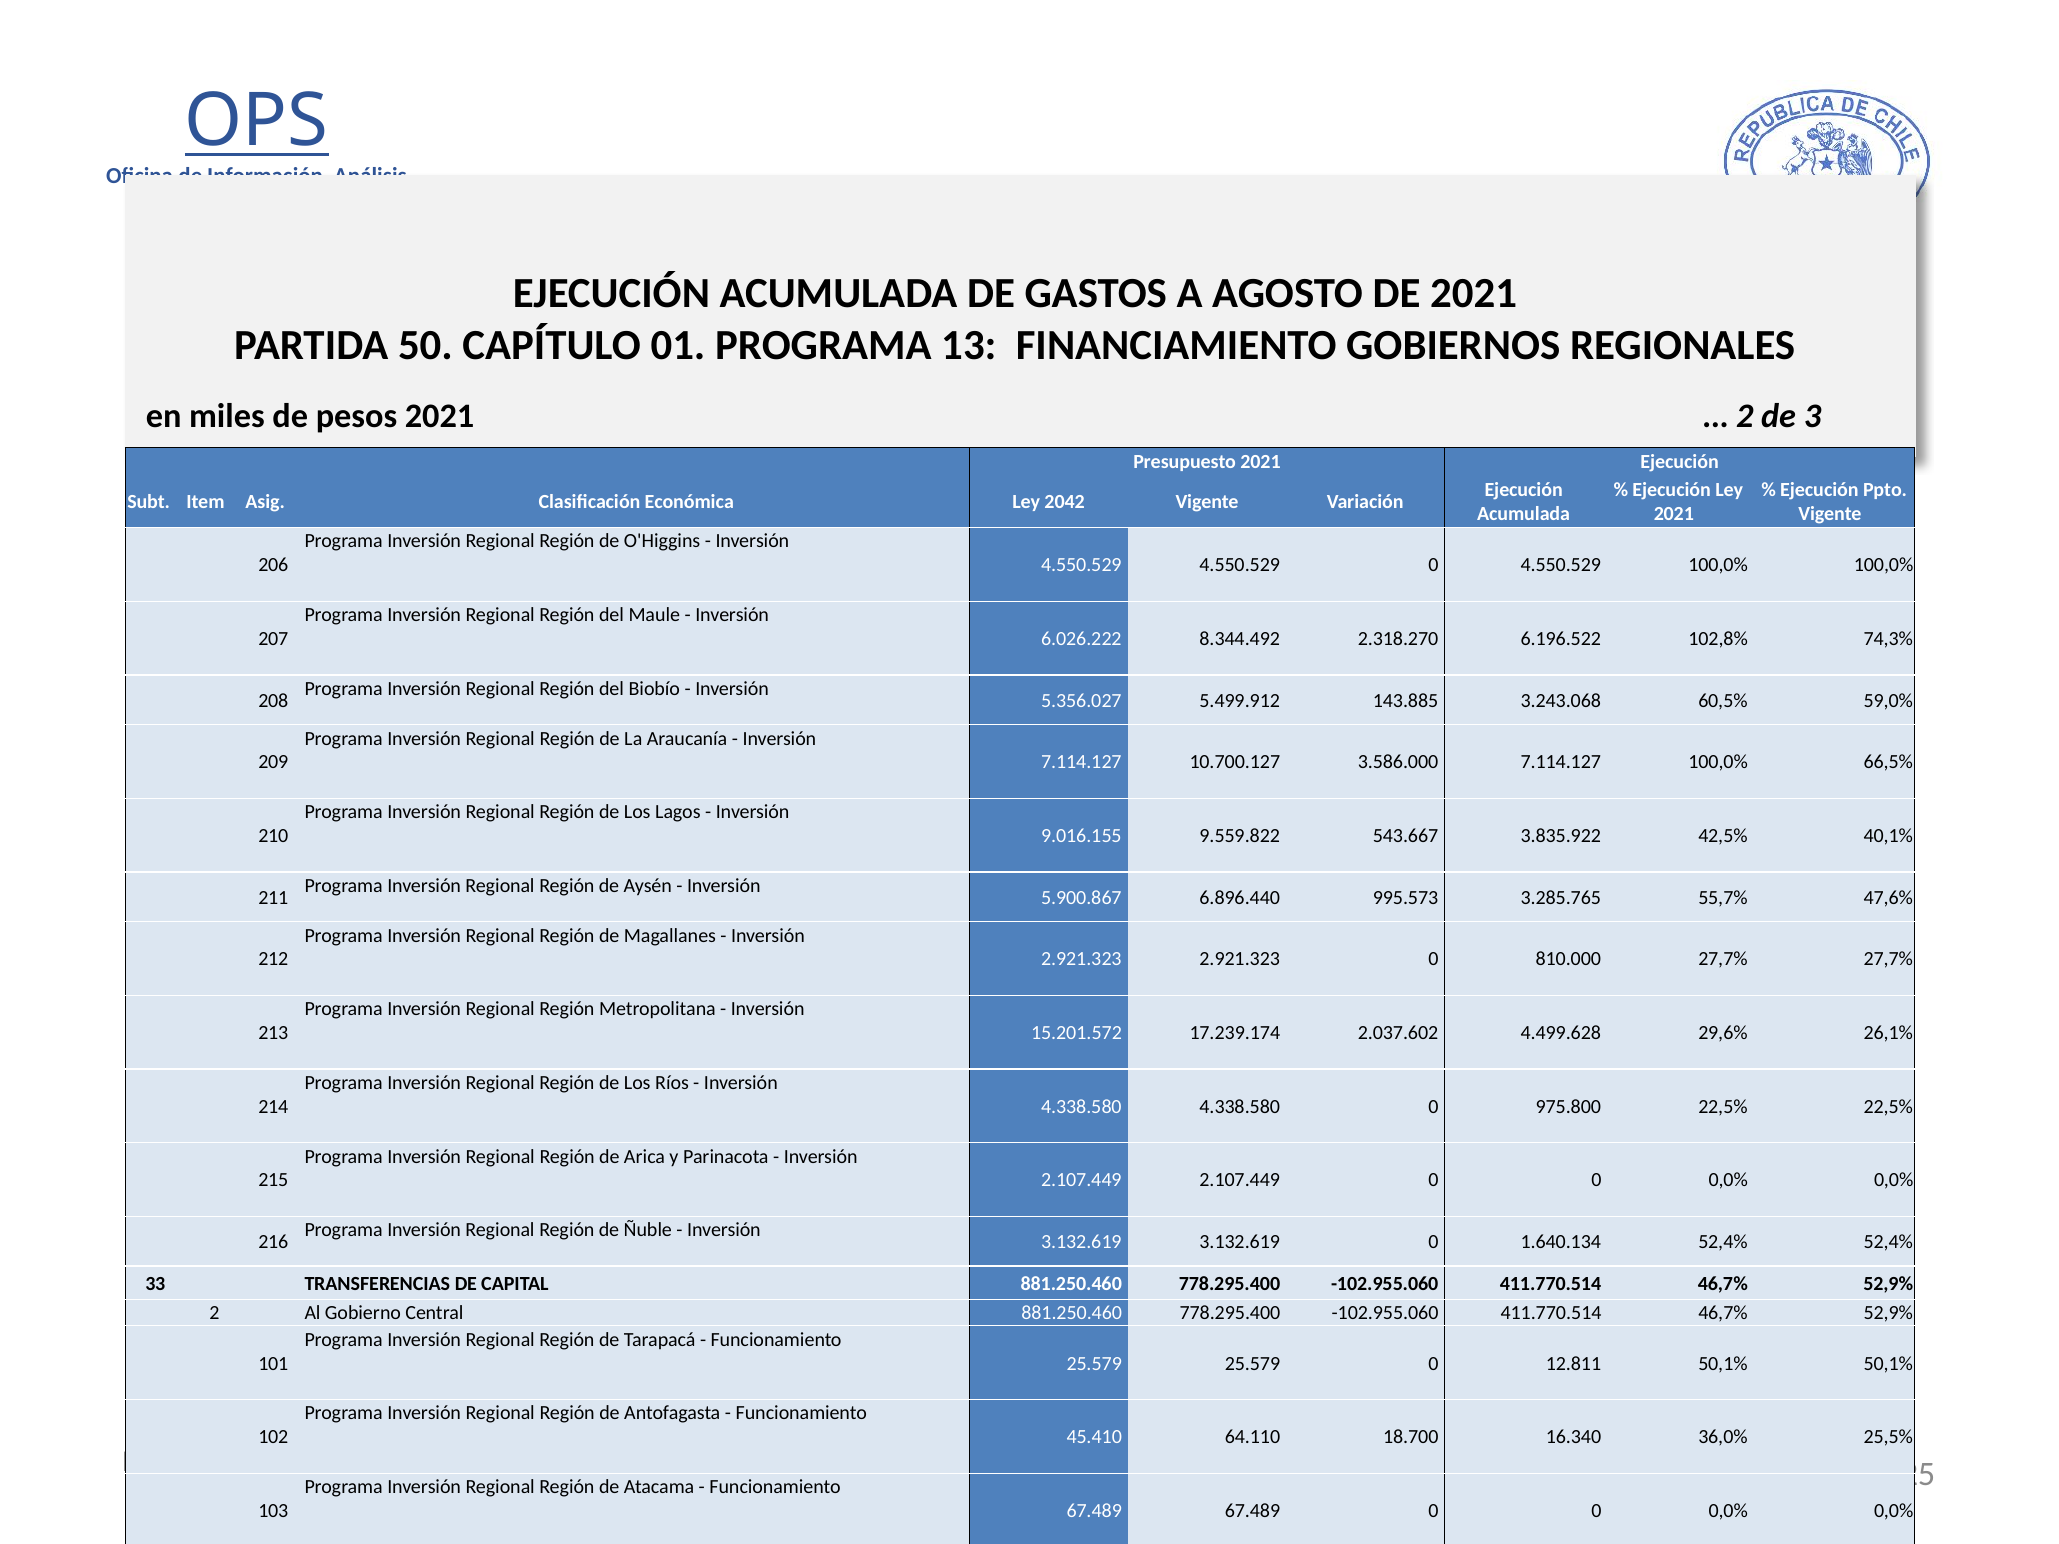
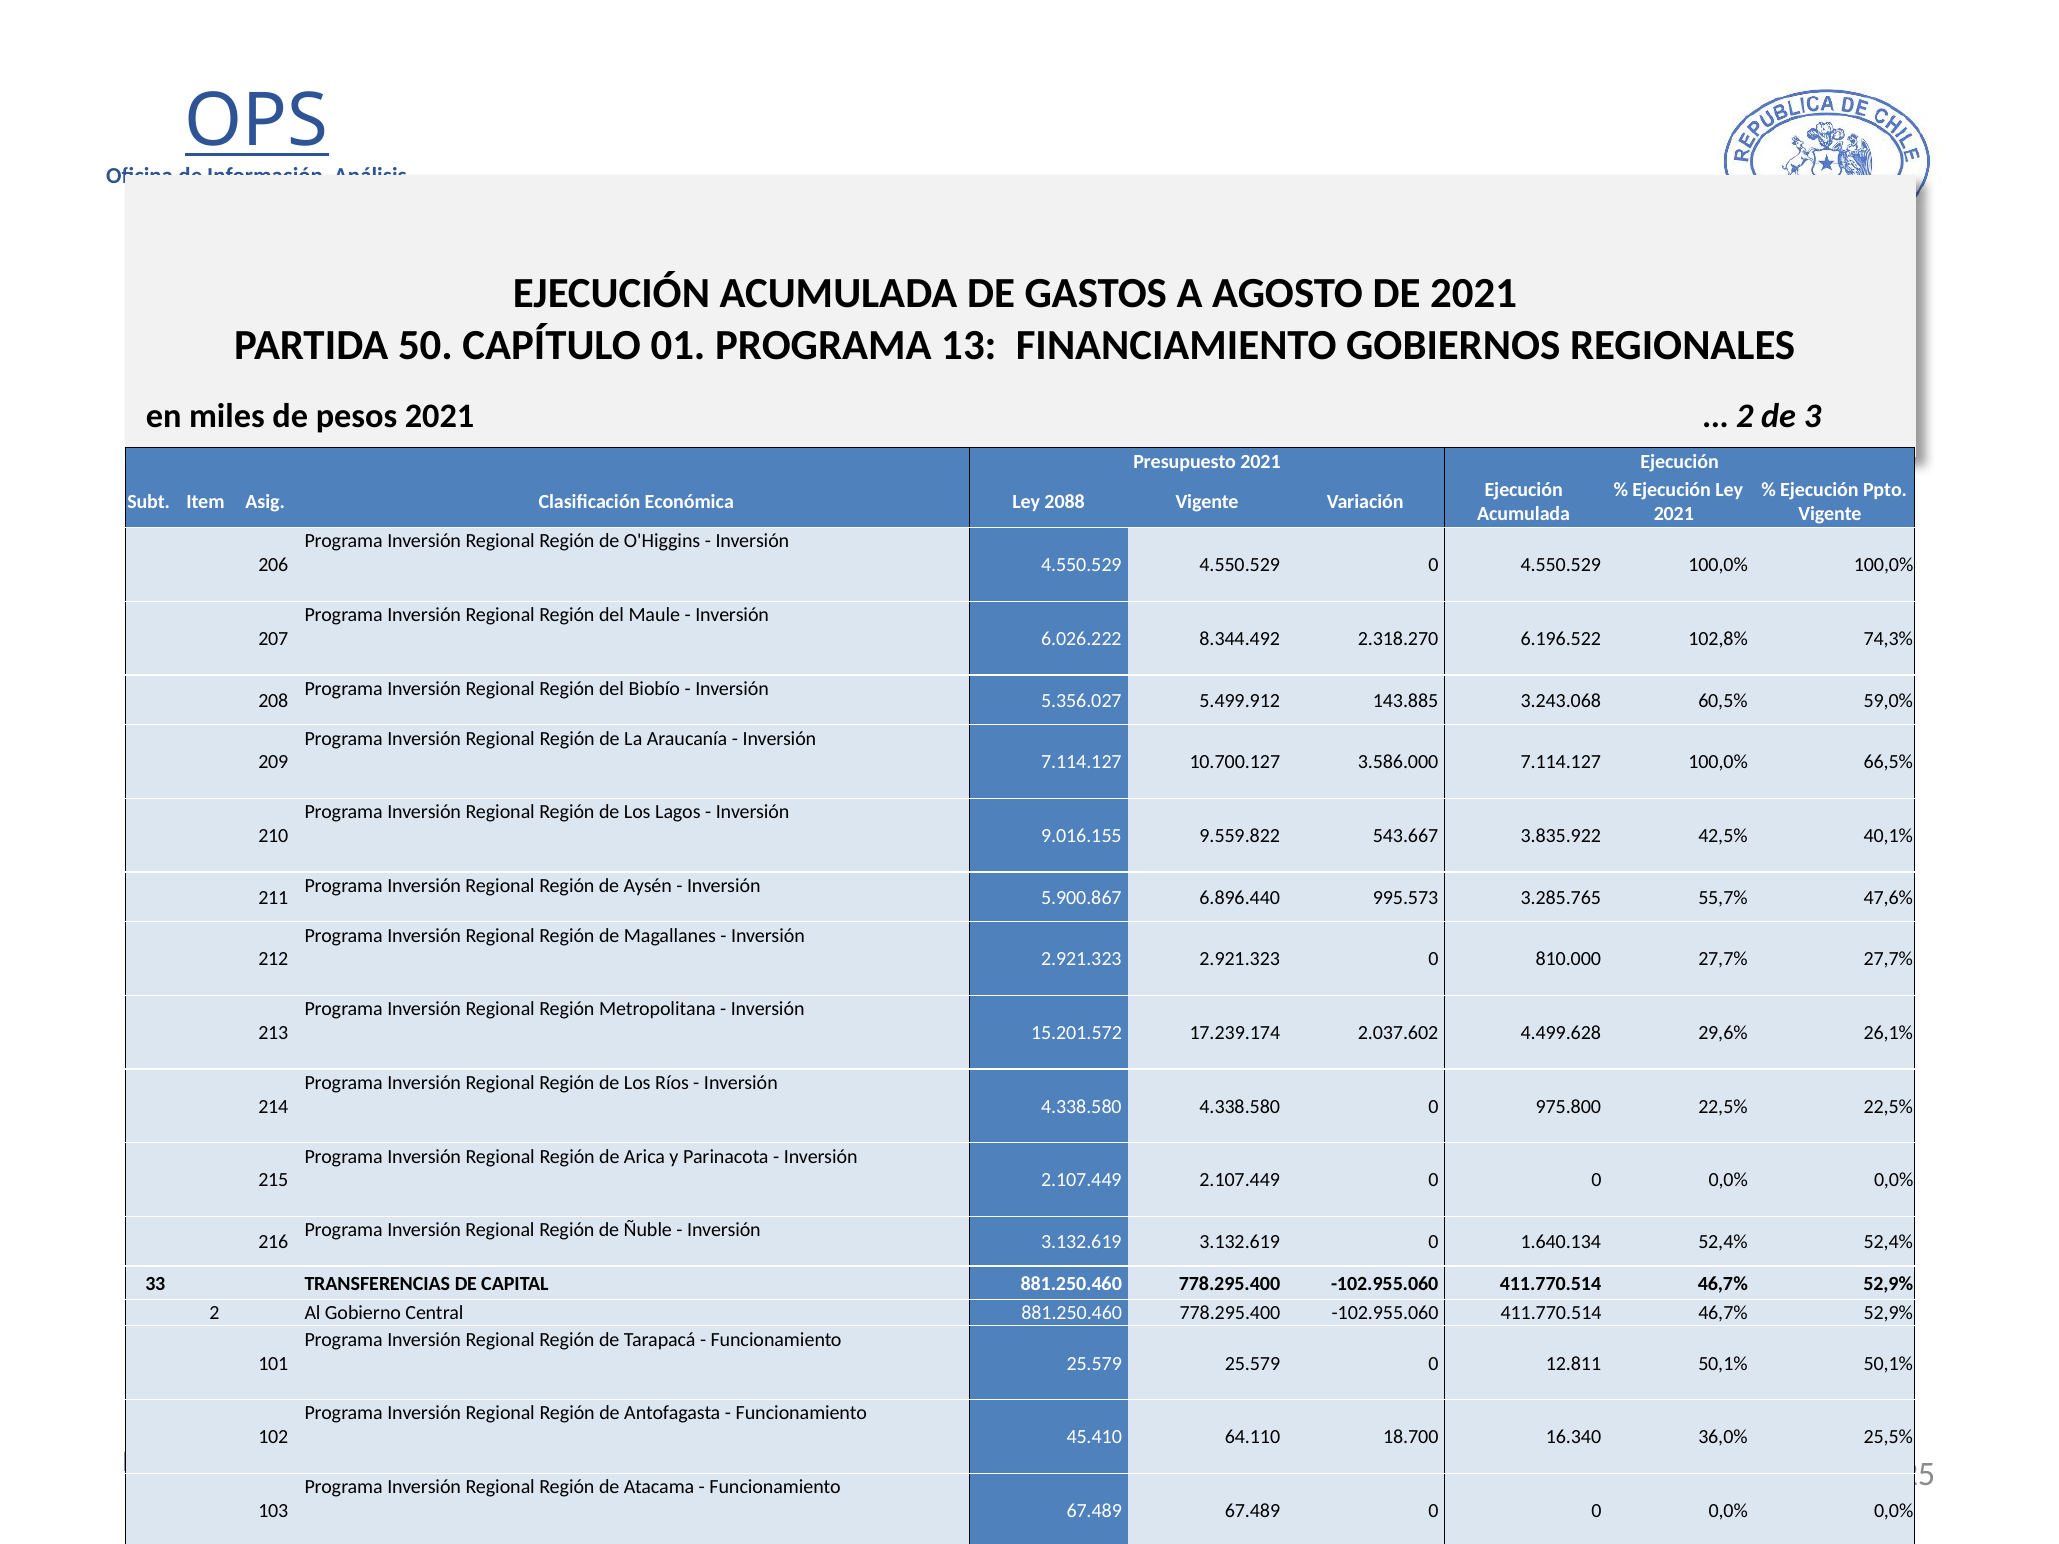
2042: 2042 -> 2088 (1065, 502)
